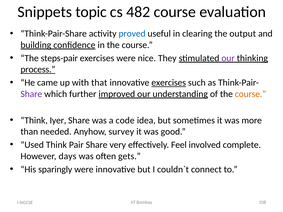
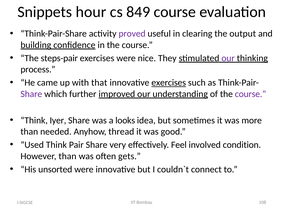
topic: topic -> hour (91, 12)
482: 482 -> 849 (138, 12)
proved colour: blue -> purple (132, 34)
process underline: present -> none (38, 70)
course colour: orange -> purple (251, 94)
code: code -> looks (125, 120)
survey: survey -> thread (121, 132)
complete: complete -> condition (242, 145)
However days: days -> than (67, 156)
sparingly: sparingly -> unsorted (55, 169)
